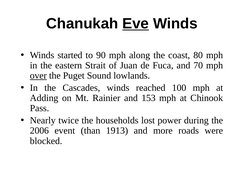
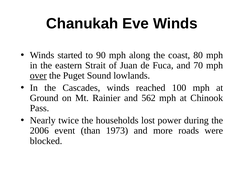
Eve underline: present -> none (136, 24)
Adding: Adding -> Ground (44, 98)
153: 153 -> 562 (149, 98)
1913: 1913 -> 1973 (117, 131)
